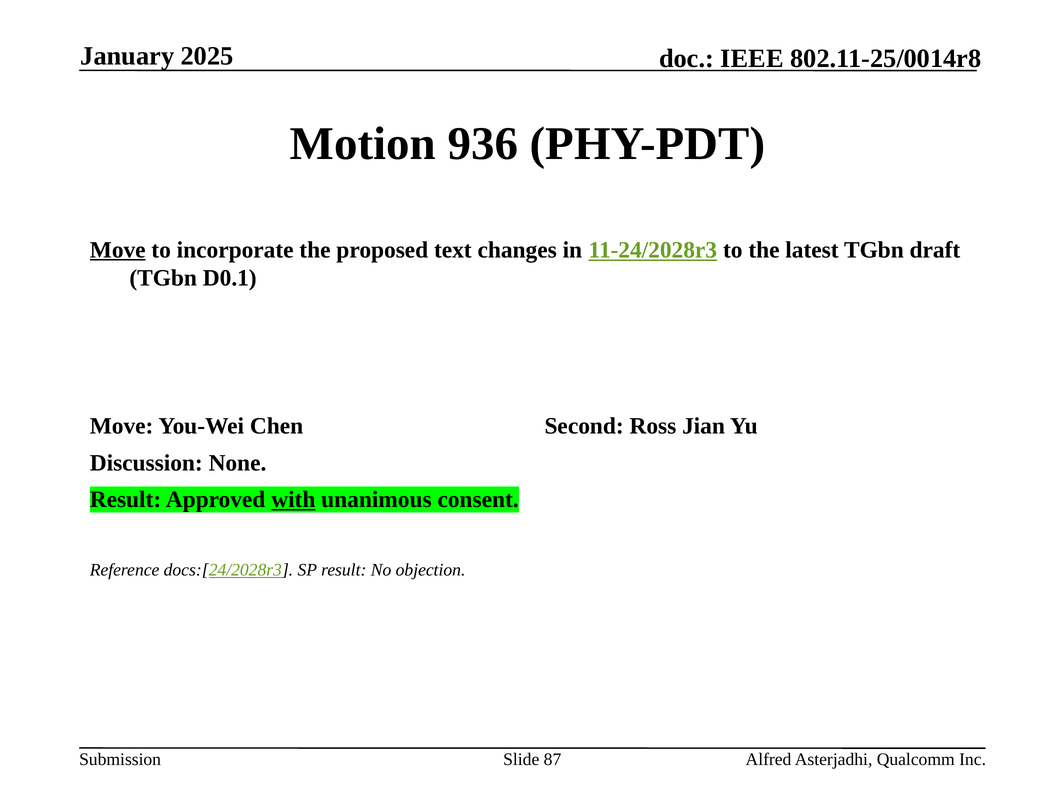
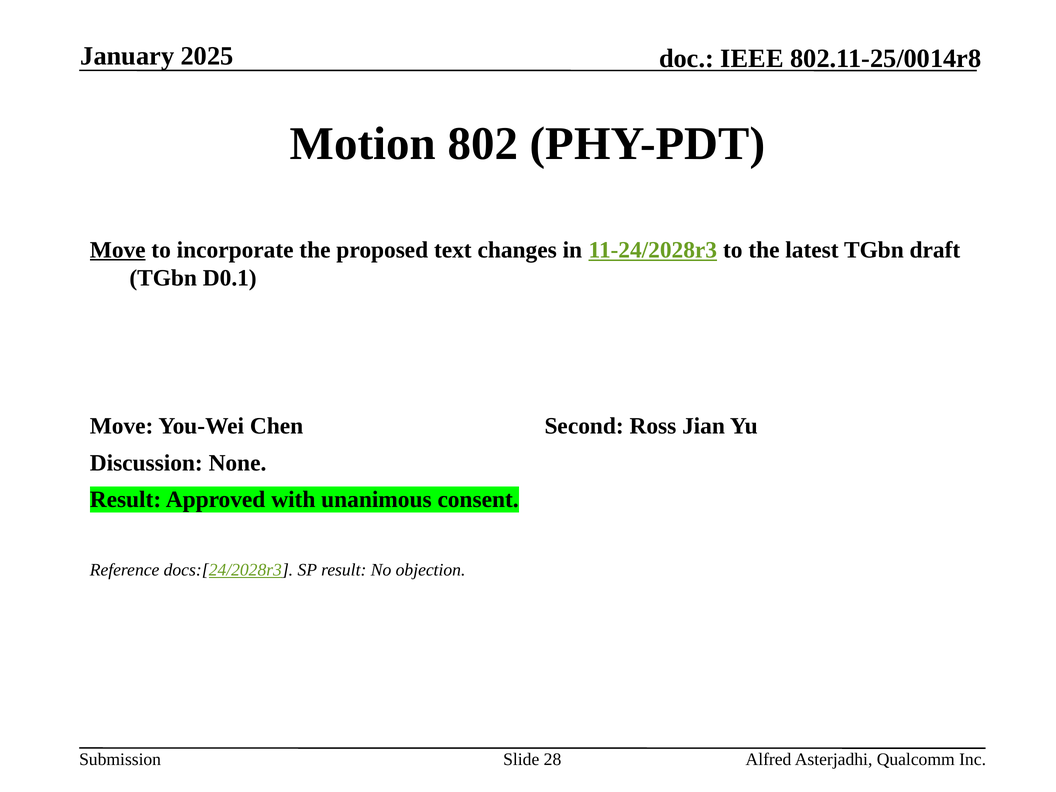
936: 936 -> 802 (483, 144)
with underline: present -> none (293, 500)
87: 87 -> 28 (553, 760)
